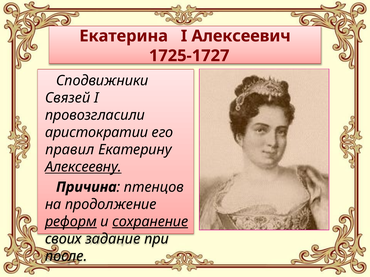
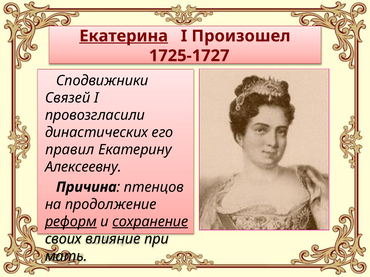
Екатерина underline: none -> present (124, 36)
Алексеевич: Алексеевич -> Произошел (241, 36)
аристократии: аристократии -> династических (97, 133)
Алексеевну underline: present -> none (83, 167)
задание: задание -> влияние (113, 239)
после: после -> мать (66, 257)
